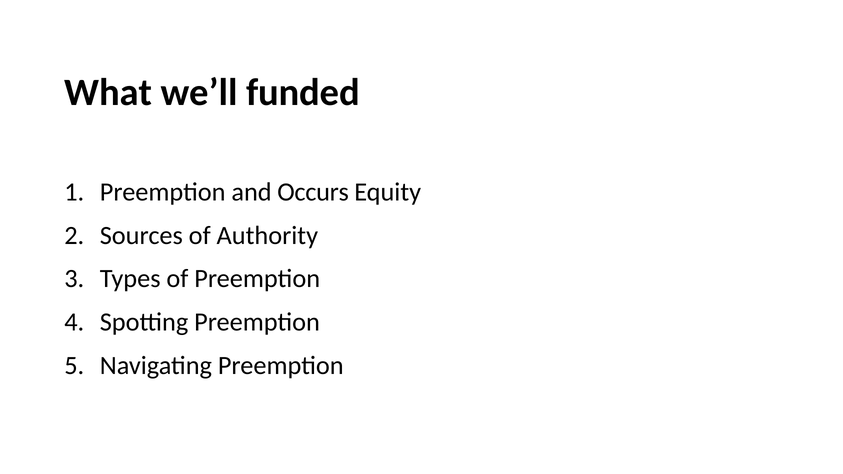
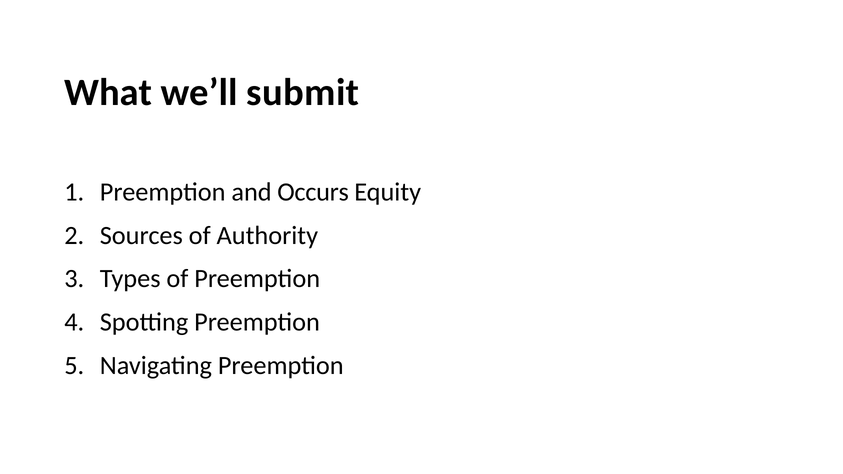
funded: funded -> submit (303, 93)
